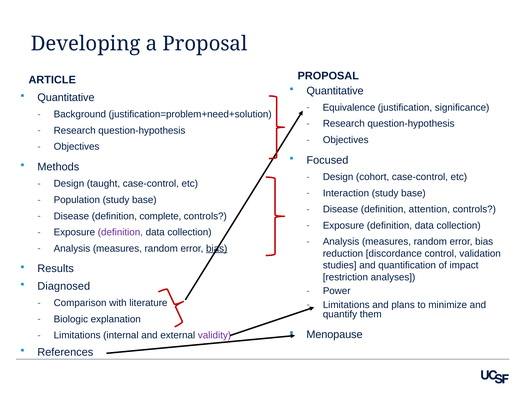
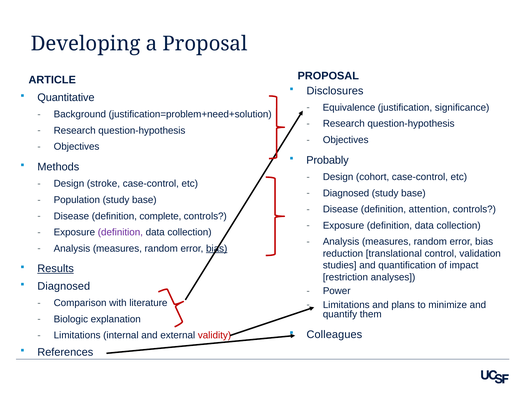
Quantitative: Quantitative -> Disclosures (335, 91)
Focused: Focused -> Probably (327, 160)
taught: taught -> stroke (103, 184)
Interaction: Interaction -> Diagnosed (346, 193)
discordance: discordance -> translational (394, 253)
Results underline: none -> present (56, 269)
Menopause: Menopause -> Colleagues (334, 334)
validity colour: purple -> red (214, 335)
